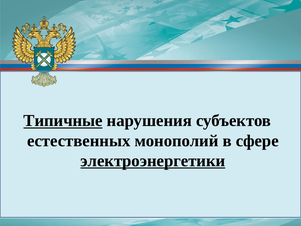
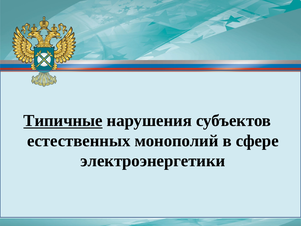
электроэнергетики underline: present -> none (153, 161)
